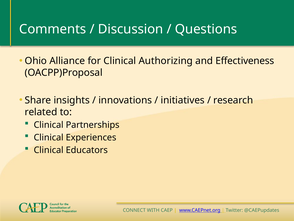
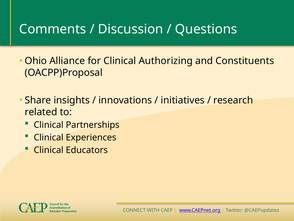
Effectiveness: Effectiveness -> Constituents (245, 61)
